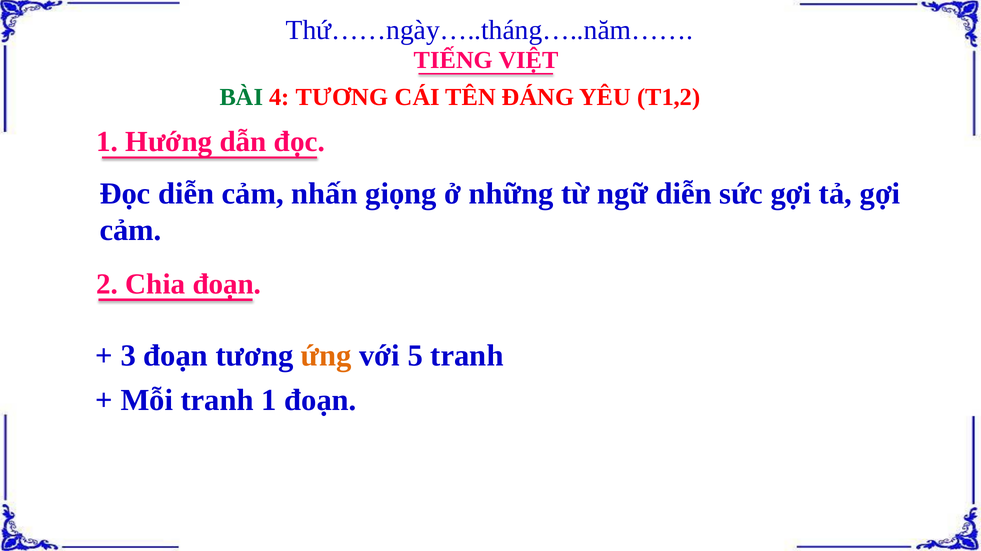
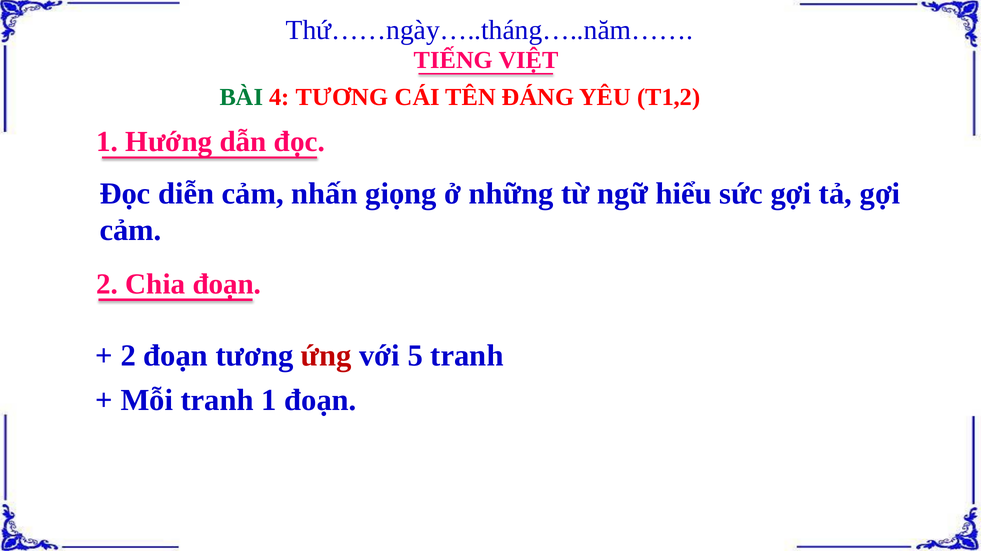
ngữ diễn: diễn -> hiểu (684, 194)
3: 3 -> 2 (128, 356)
ứng colour: orange -> red (326, 356)
